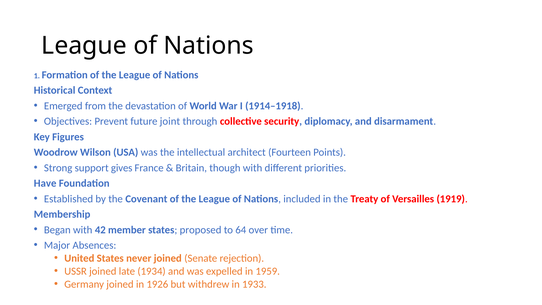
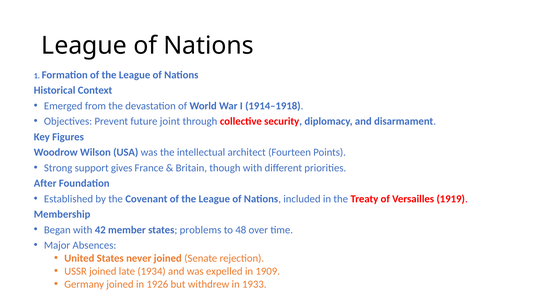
Have: Have -> After (45, 183)
proposed: proposed -> problems (201, 230)
64: 64 -> 48 (241, 230)
1959: 1959 -> 1909 (268, 271)
